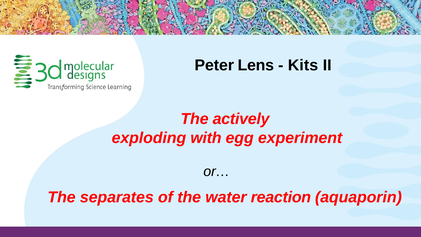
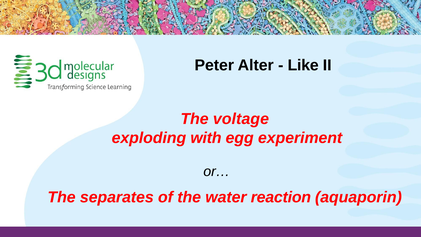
Lens: Lens -> Alter (256, 65)
Kits: Kits -> Like (303, 65)
actively: actively -> voltage (241, 119)
